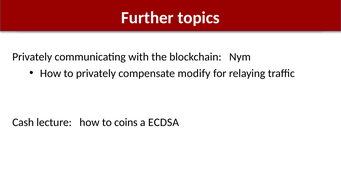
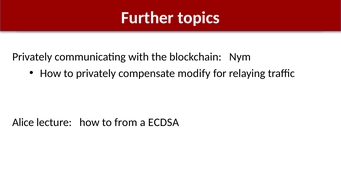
Cash: Cash -> Alice (23, 122)
coins: coins -> from (126, 122)
